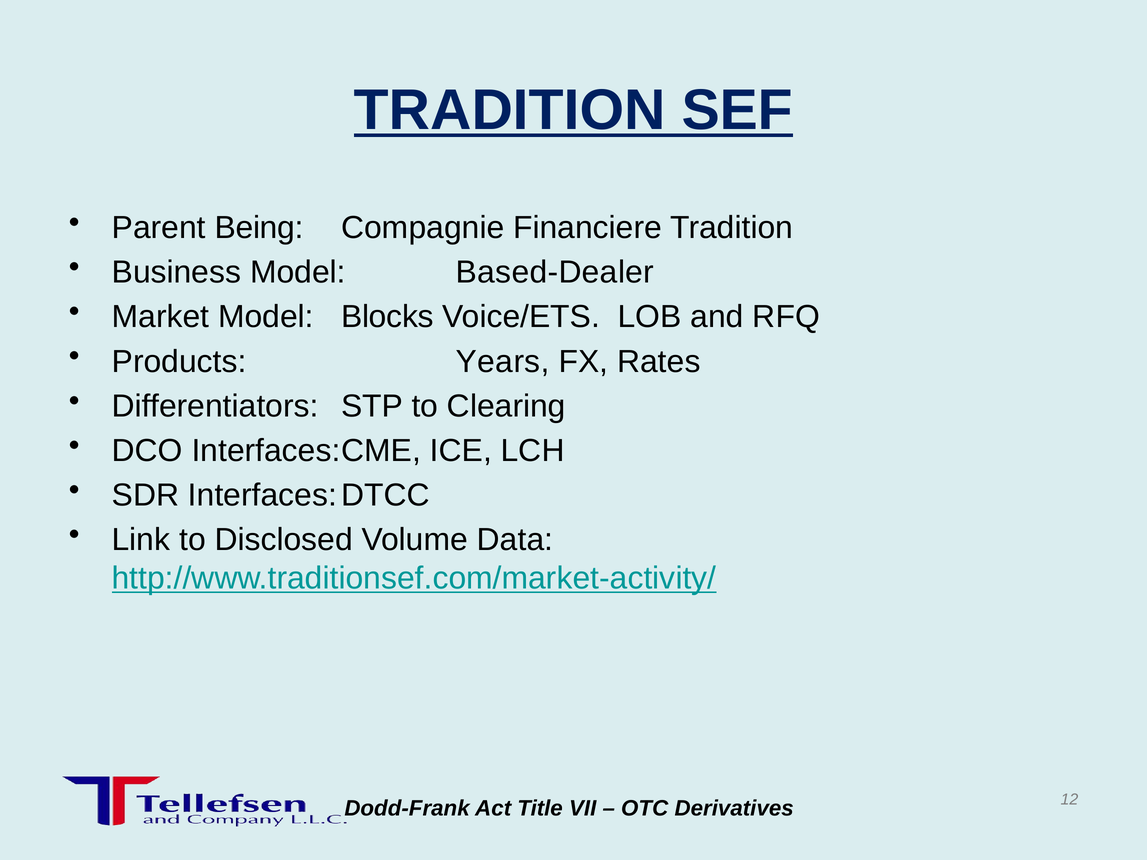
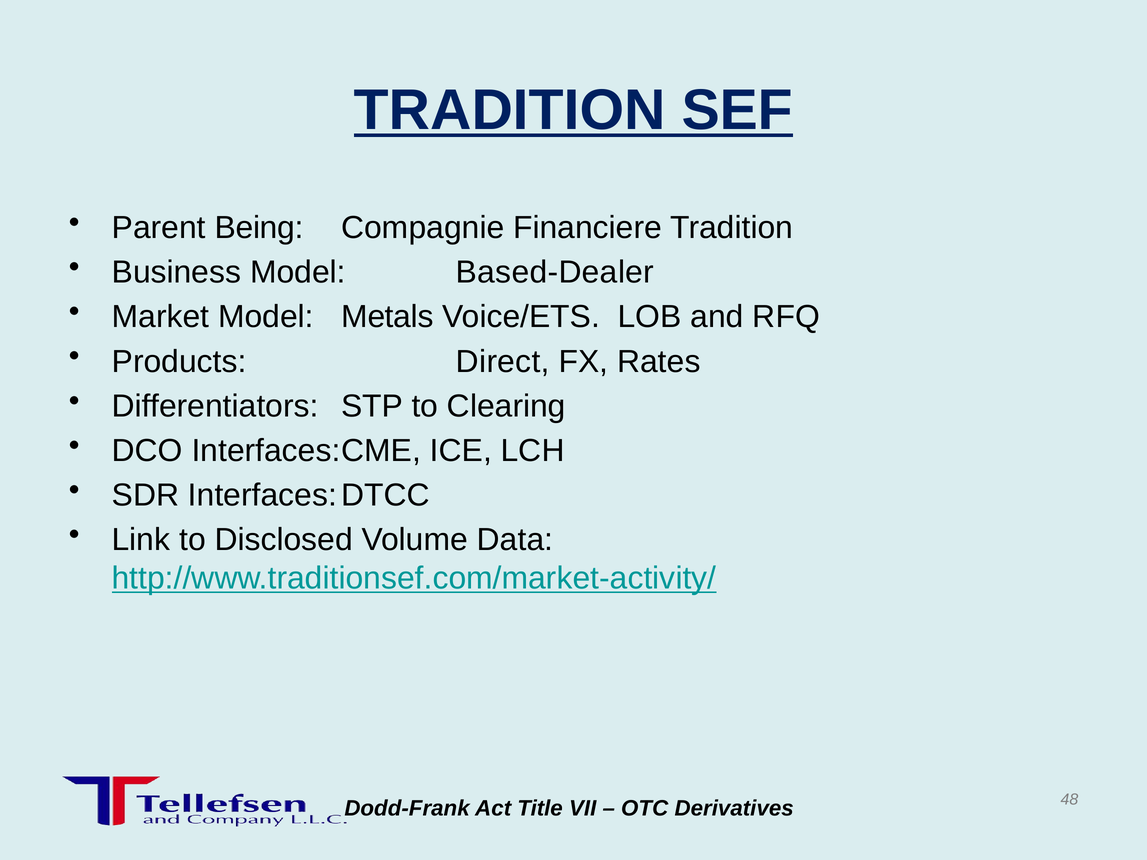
Blocks: Blocks -> Metals (387, 317)
Years: Years -> Direct (503, 362)
12: 12 -> 48 (1069, 800)
